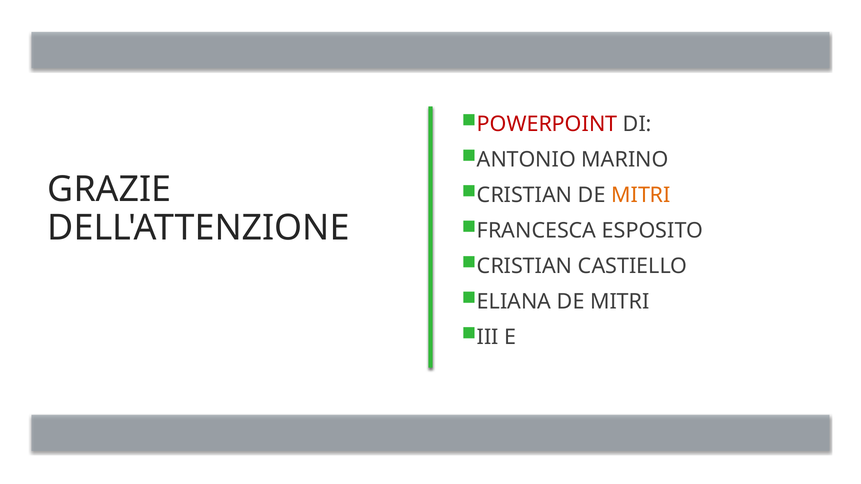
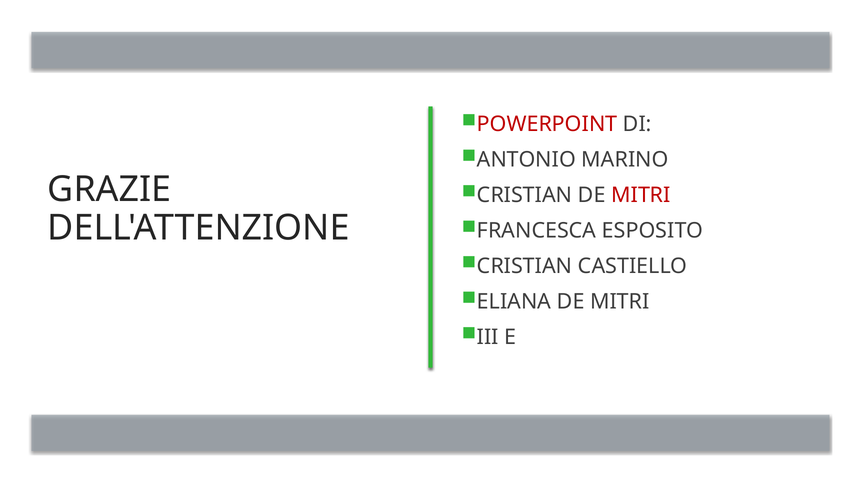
MITRI colour: orange -> red (641, 195)
